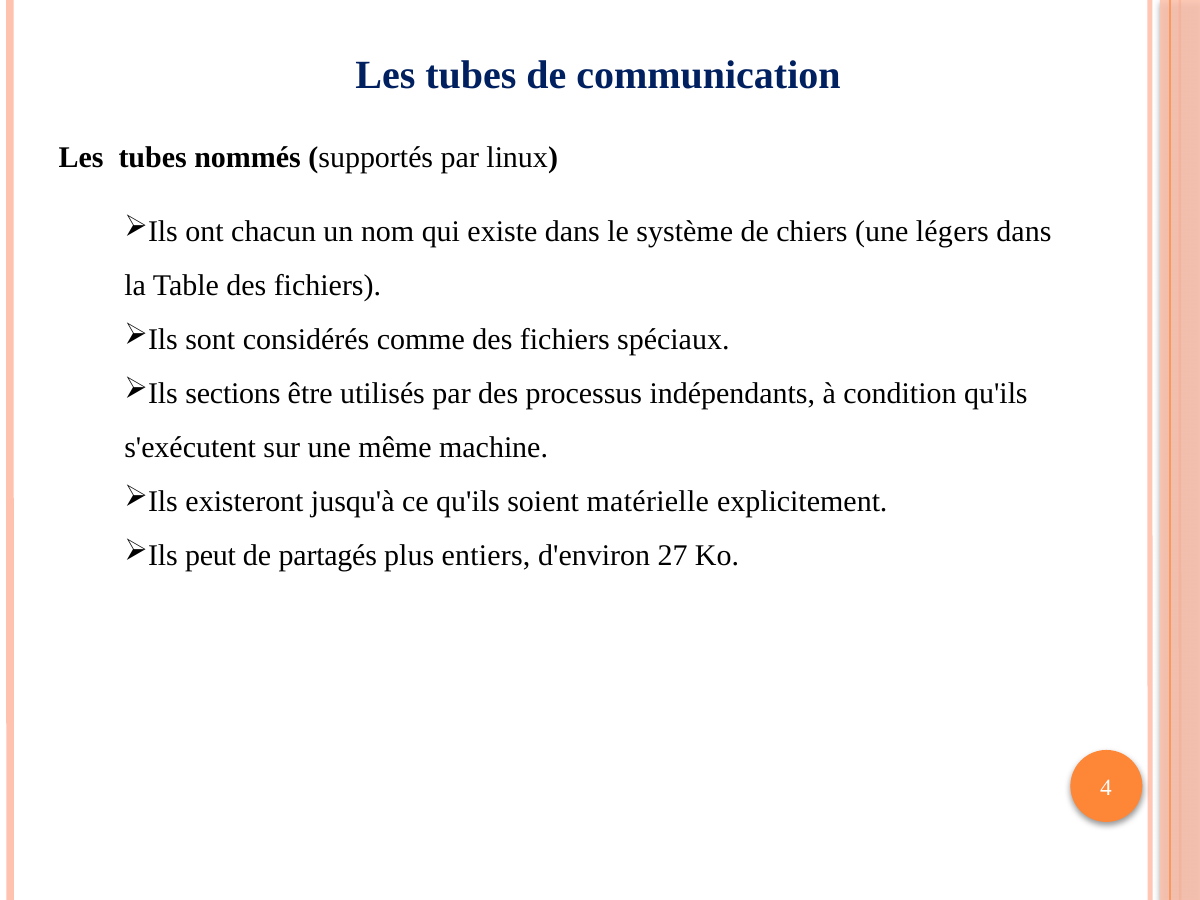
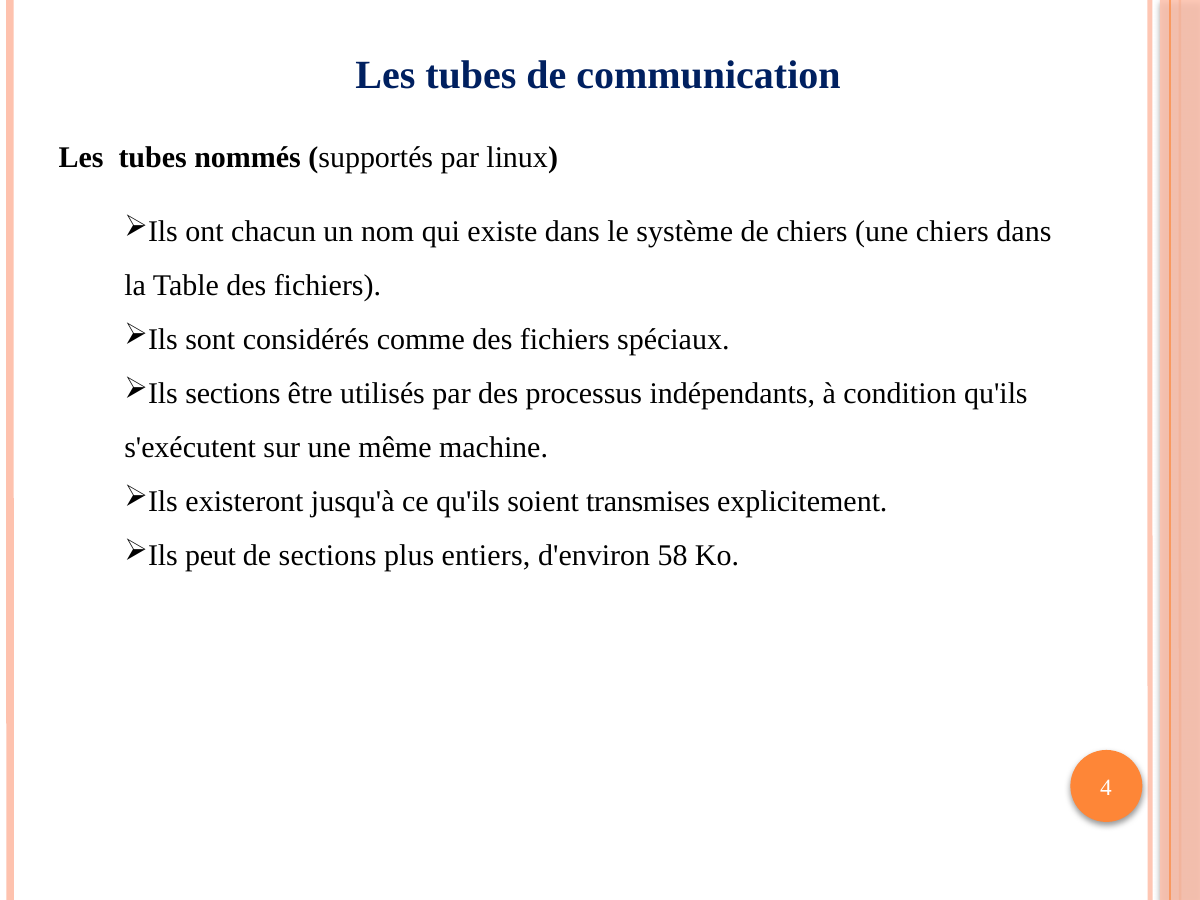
une légers: légers -> chiers (952, 232)
matérielle: matérielle -> transmises (648, 502)
de partagés: partagés -> sections (328, 556)
27: 27 -> 58 (673, 556)
